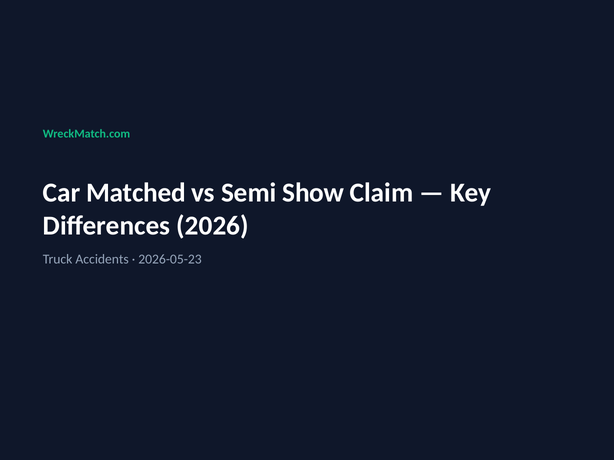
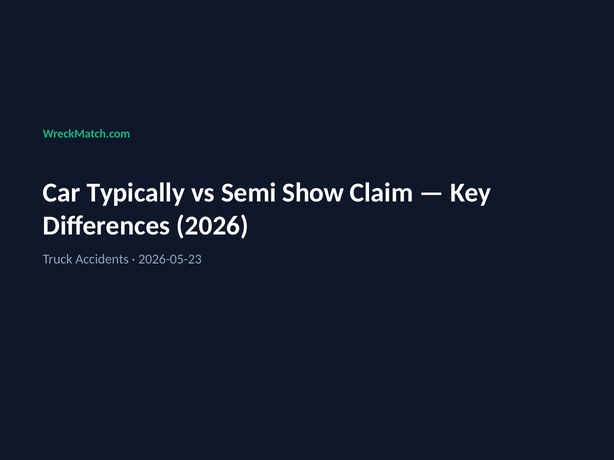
Matched: Matched -> Typically (136, 193)
